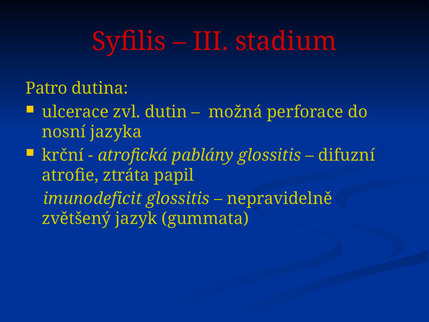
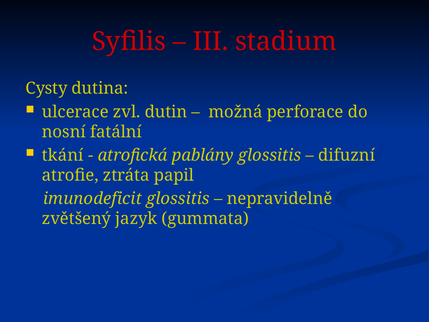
Patro: Patro -> Cysty (47, 88)
jazyka: jazyka -> fatální (116, 132)
krční: krční -> tkání (63, 155)
